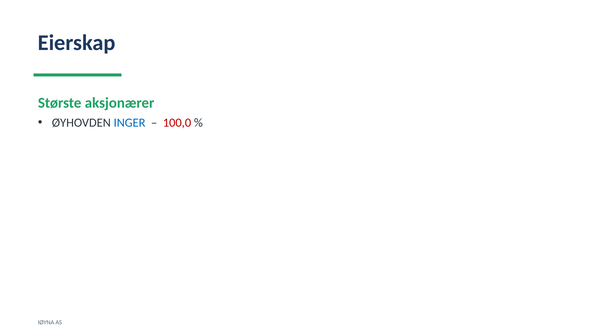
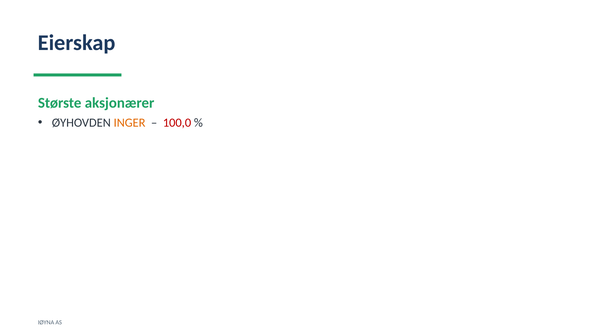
INGER colour: blue -> orange (130, 123)
